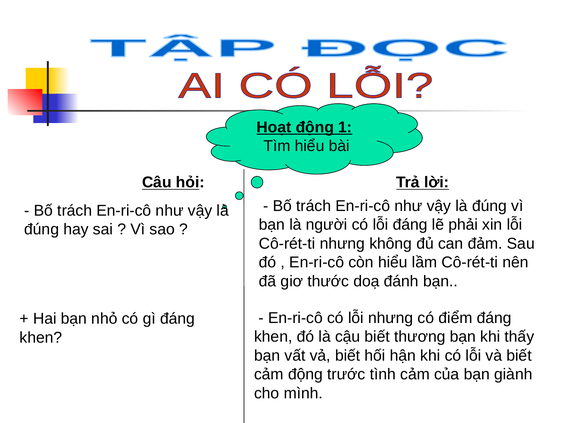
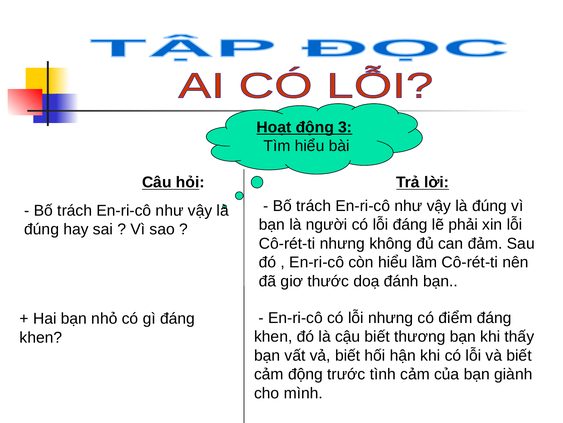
1: 1 -> 3 (345, 127)
